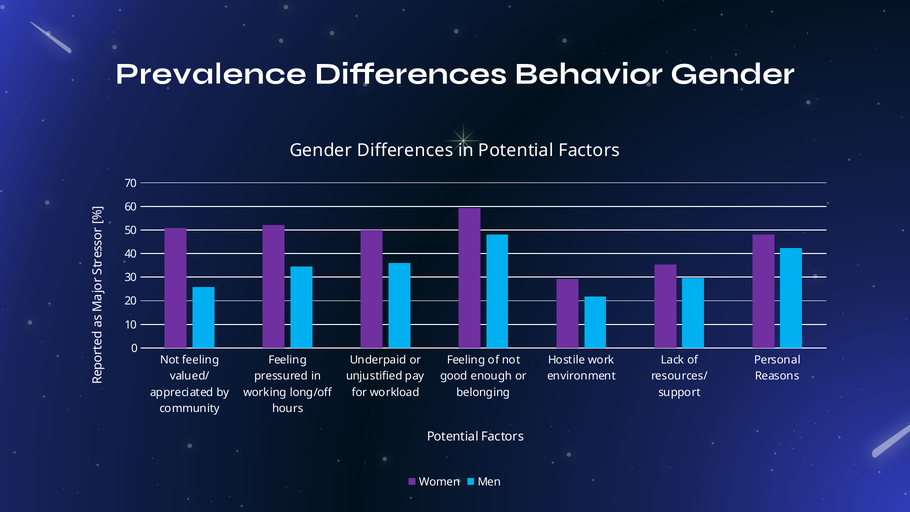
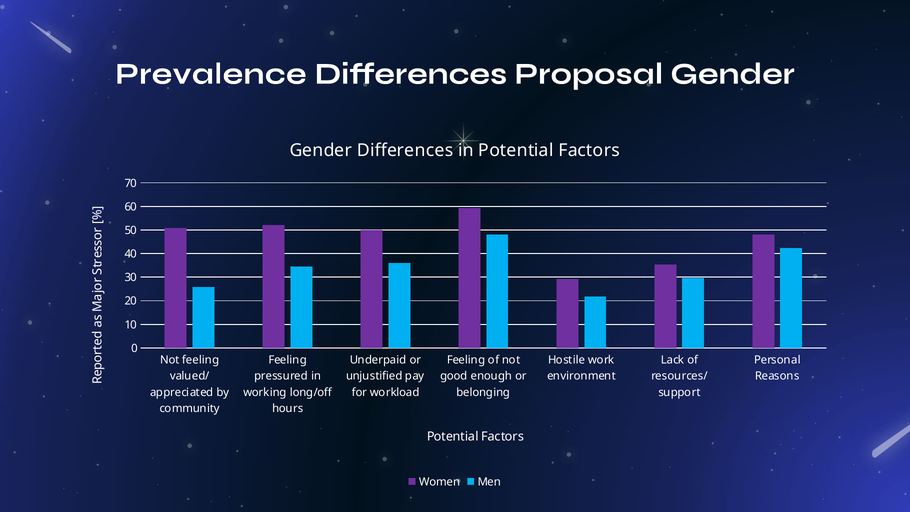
Behavior: Behavior -> Proposal (589, 74)
